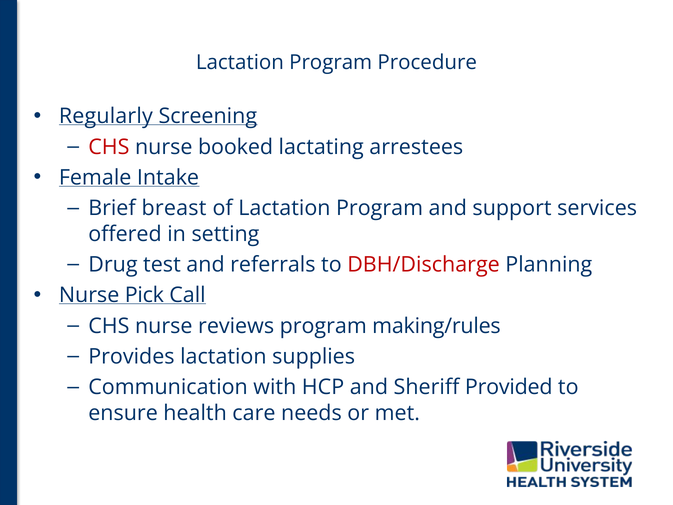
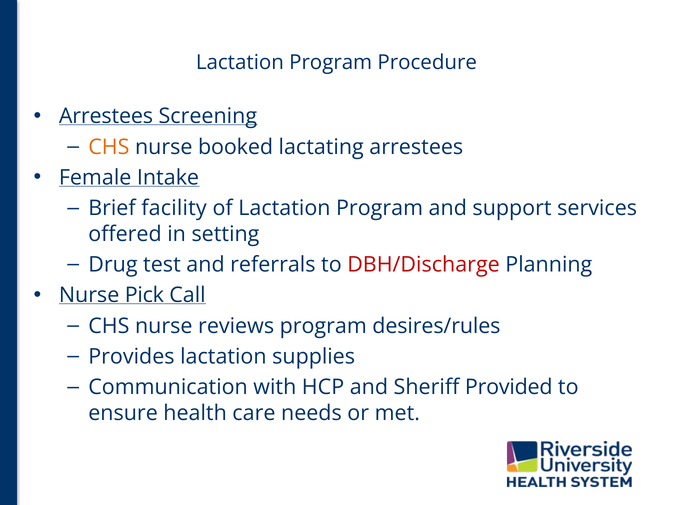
Regularly: Regularly -> Arrestees (106, 116)
CHS colour: red -> orange (109, 147)
breast: breast -> facility (174, 208)
making/rules: making/rules -> desires/rules (436, 326)
